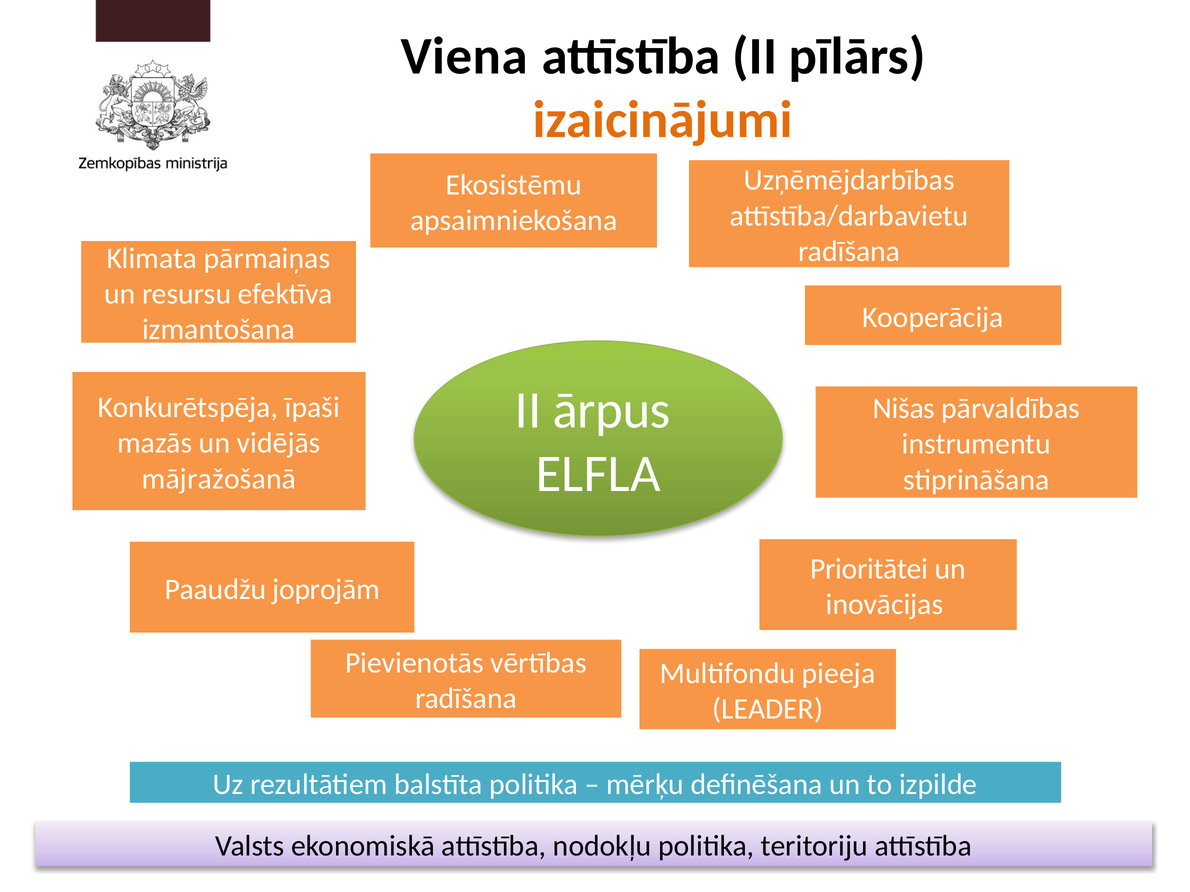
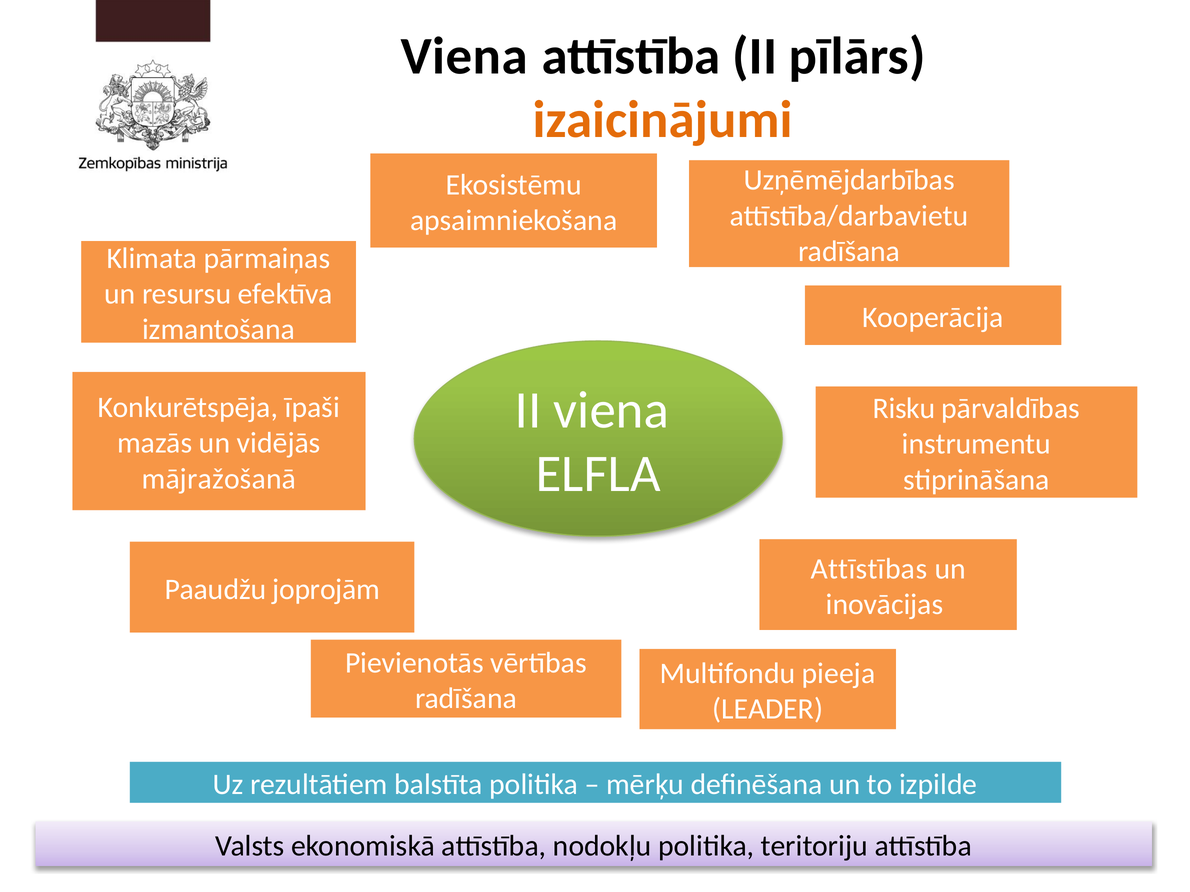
II ārpus: ārpus -> viena (611, 411)
Nišas: Nišas -> Risku (904, 409)
Prioritātei: Prioritātei -> Attīstības (869, 569)
